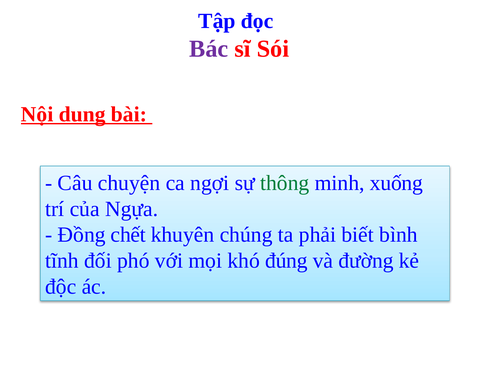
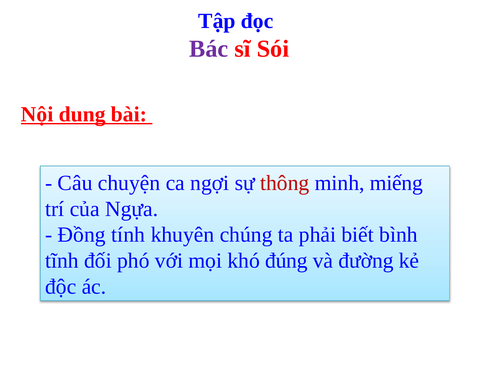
thông colour: green -> red (285, 183)
xuống: xuống -> miếng (396, 183)
chết: chết -> tính (128, 235)
